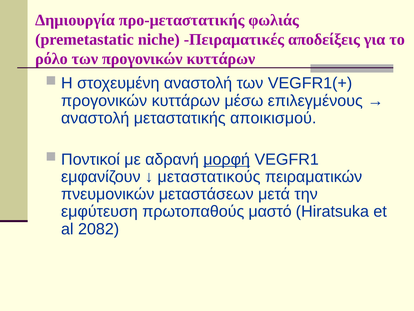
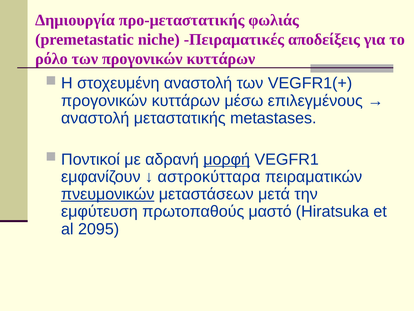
αποικισμού: αποικισμού -> metastases (273, 118)
μεταστατικούς: μεταστατικούς -> αστροκύτταρα (209, 177)
πνευμονικών underline: none -> present (108, 194)
2082: 2082 -> 2095 (99, 229)
